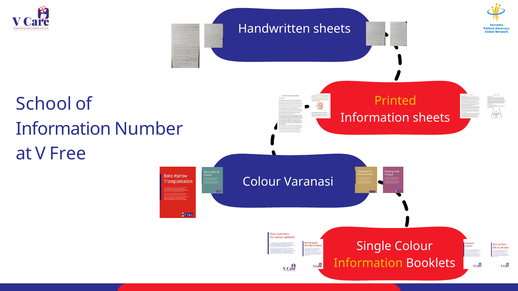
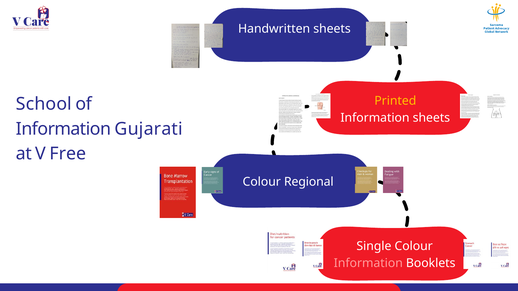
Number: Number -> Gujarati (149, 129)
Varanasi: Varanasi -> Regional (309, 182)
Information colour: yellow -> pink (368, 263)
